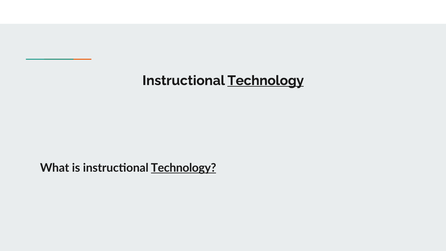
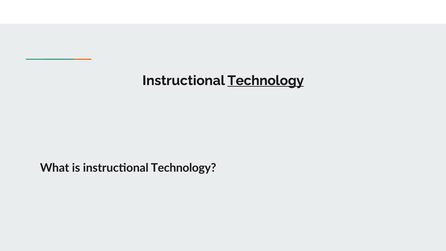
Technology underline: present -> none (184, 168)
